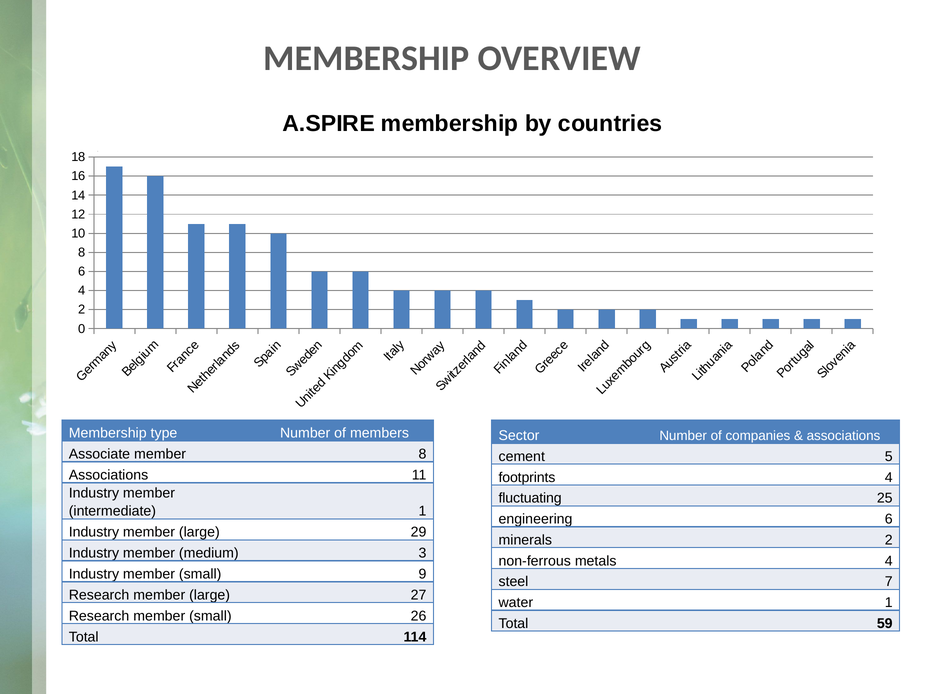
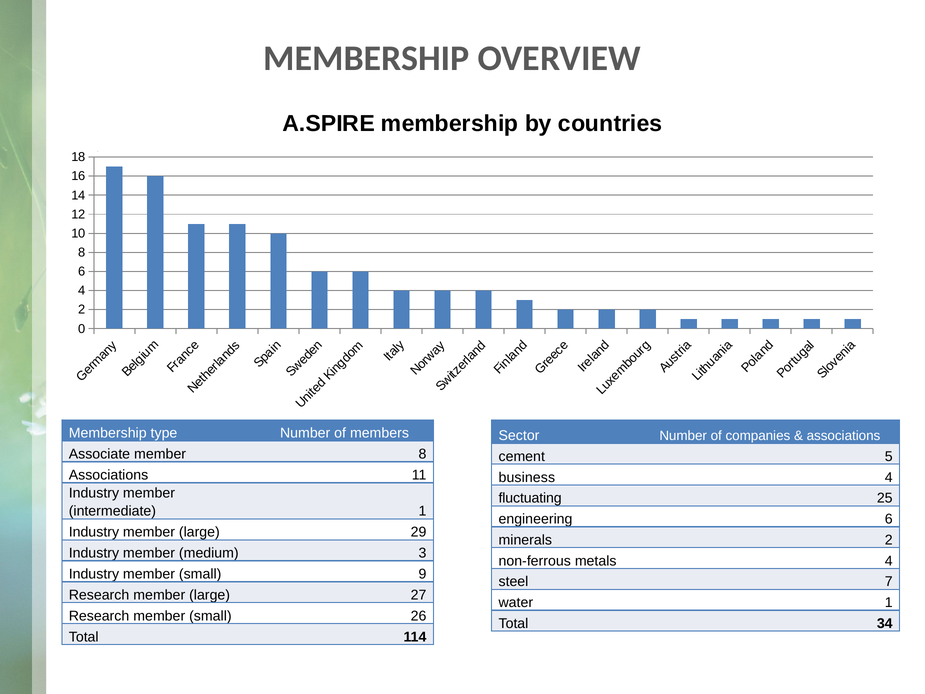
footprints: footprints -> business (527, 477)
59: 59 -> 34 (885, 623)
